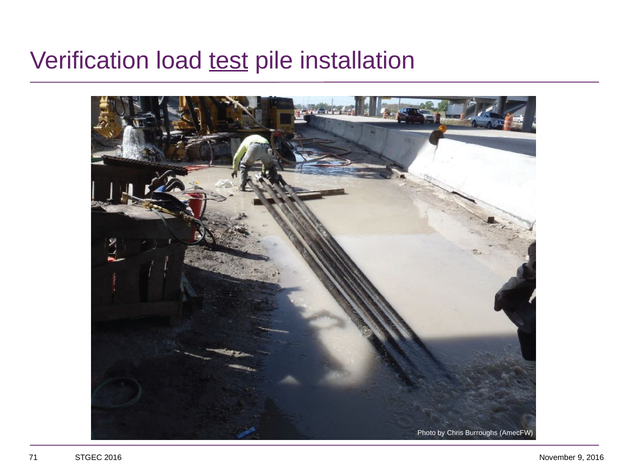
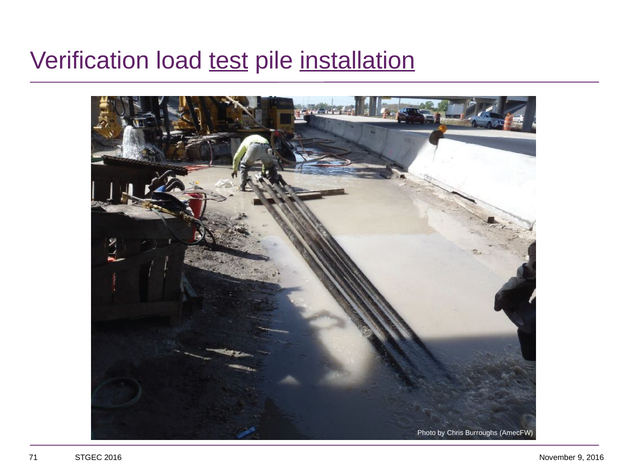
installation underline: none -> present (357, 60)
